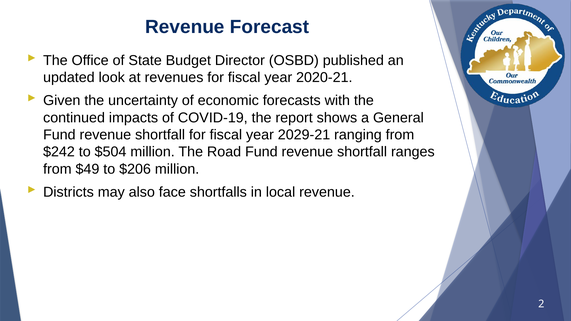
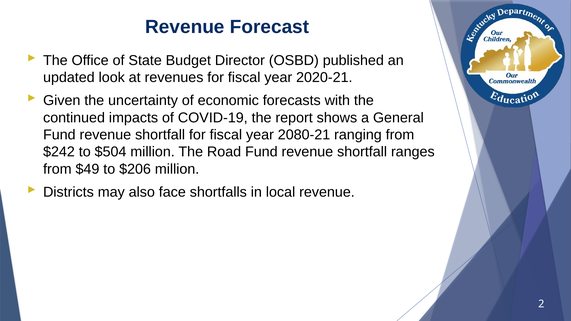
2029-21: 2029-21 -> 2080-21 (304, 135)
